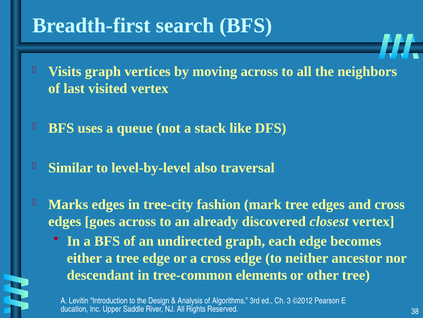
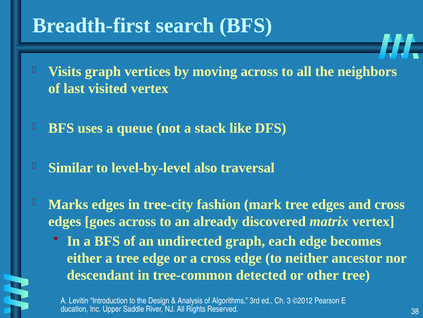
closest: closest -> matrix (329, 221)
elements: elements -> detected (261, 274)
